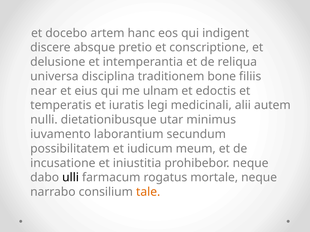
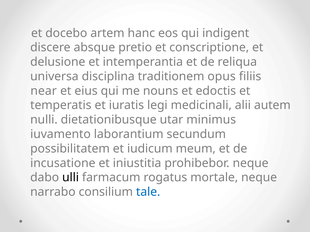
bone: bone -> opus (222, 77)
ulnam: ulnam -> nouns (161, 91)
tale colour: orange -> blue (148, 192)
